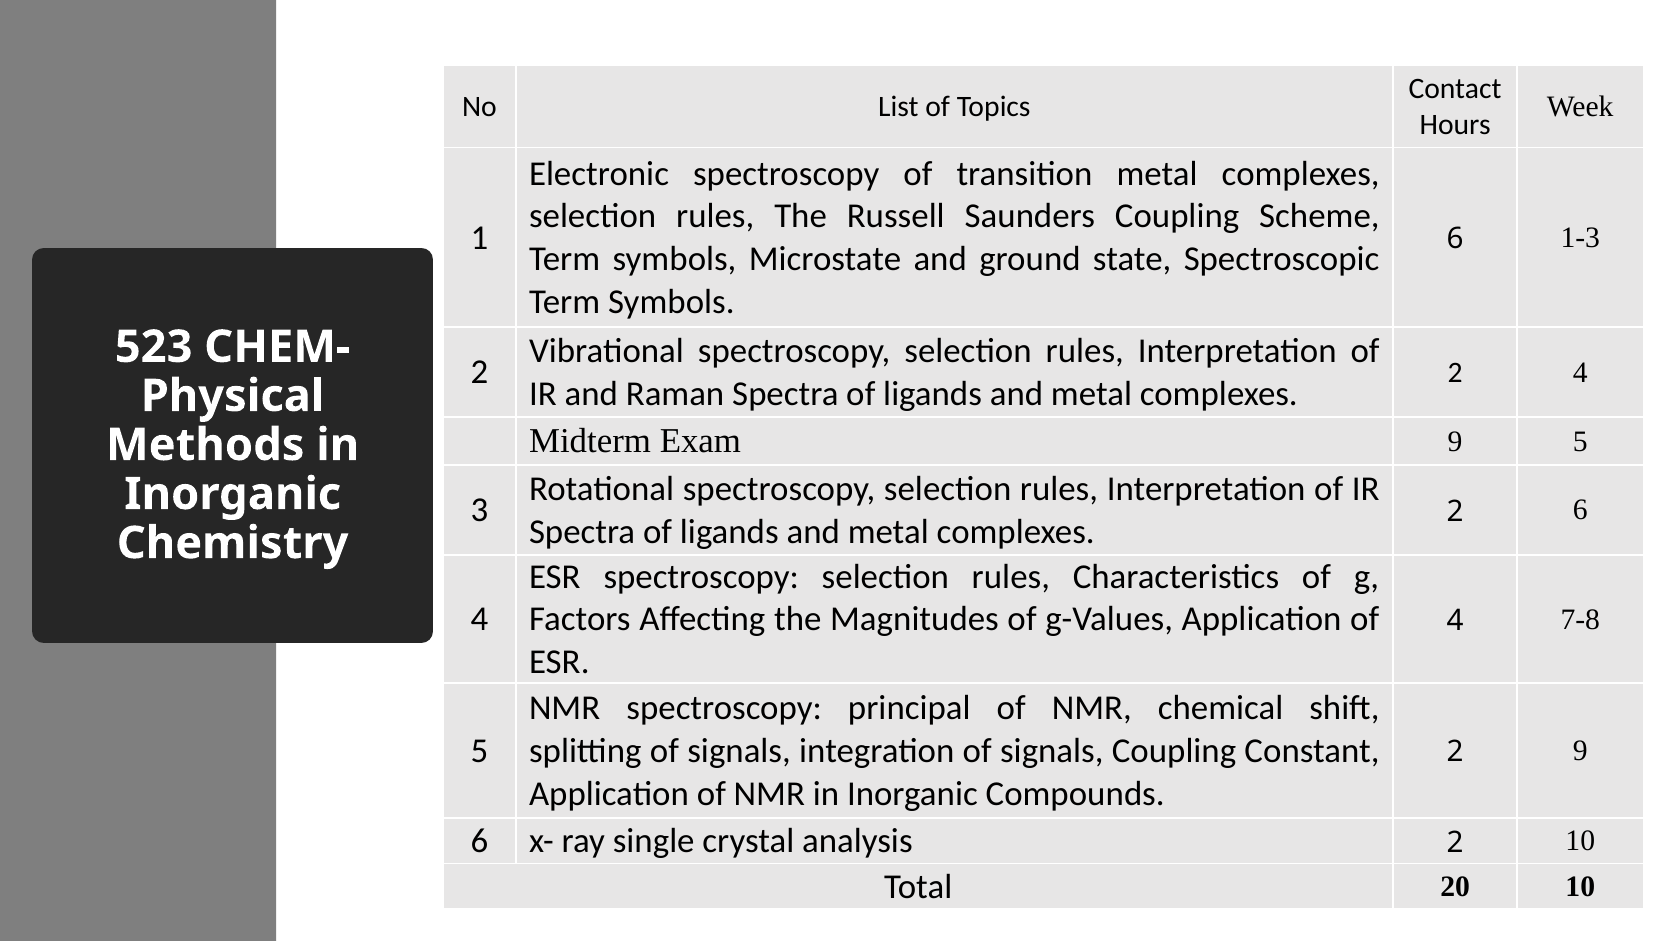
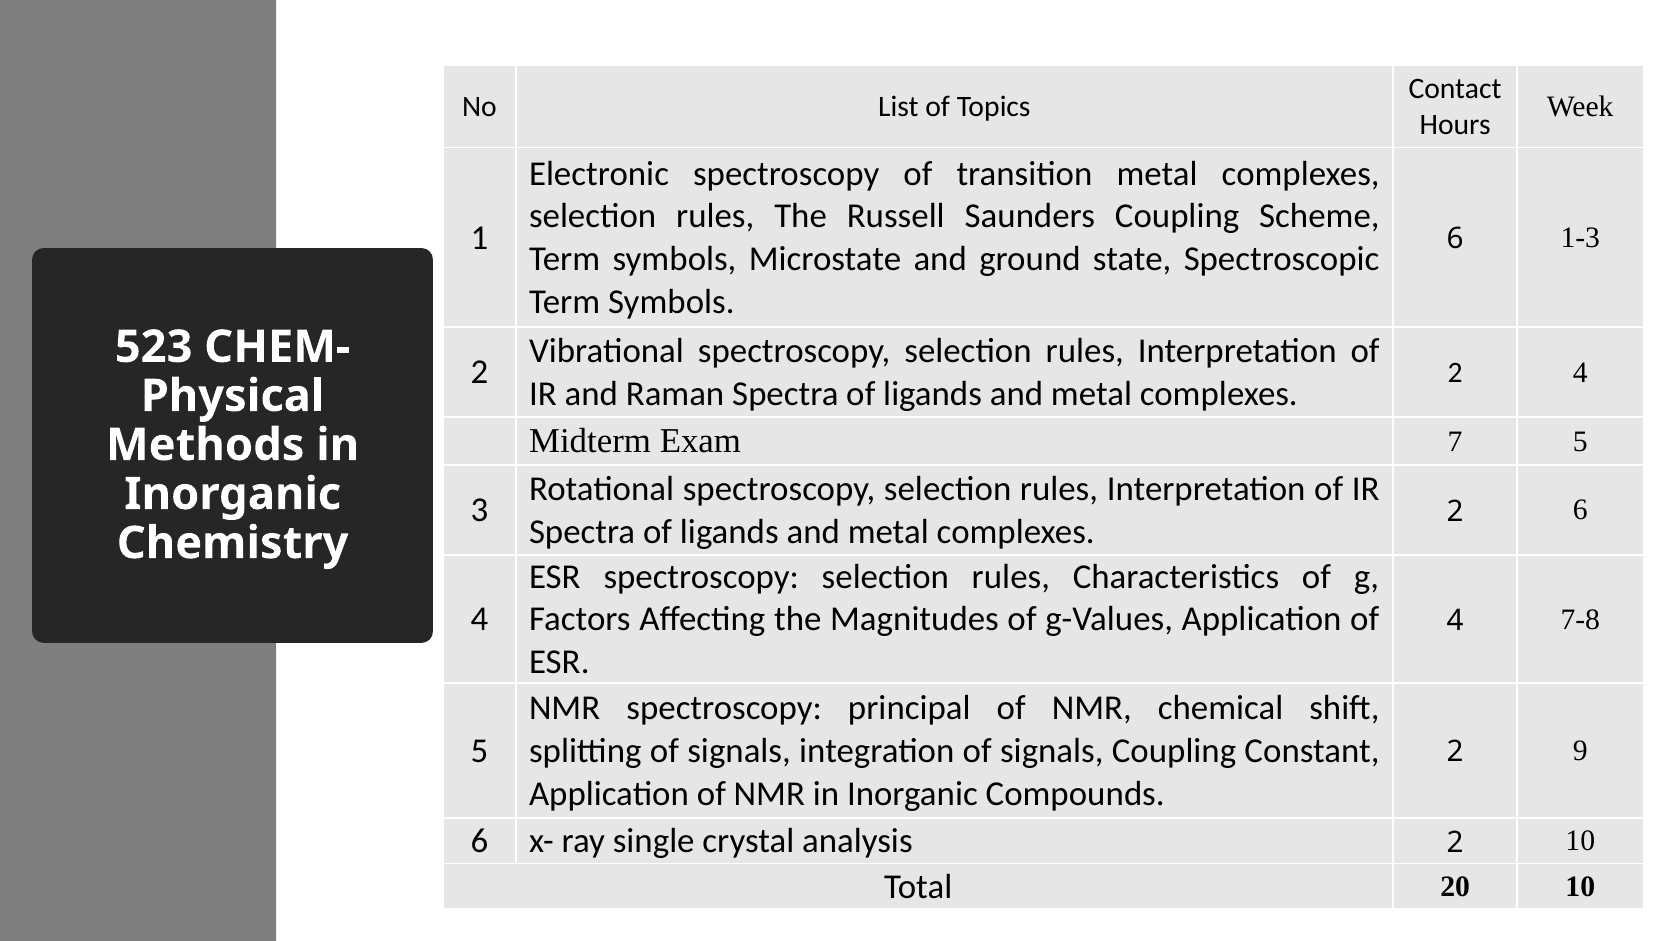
Exam 9: 9 -> 7 (1455, 441)
